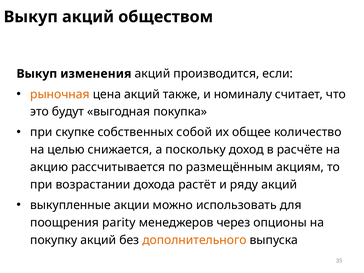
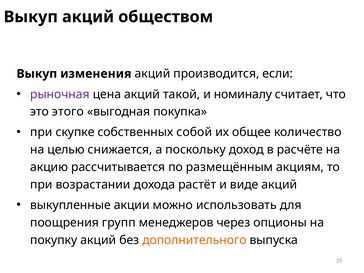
рыночная colour: orange -> purple (60, 94)
также: также -> такой (182, 94)
будут: будут -> этого (68, 112)
ряду: ряду -> виде (244, 185)
parity: parity -> групп (119, 223)
